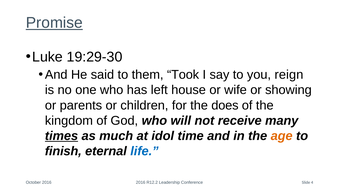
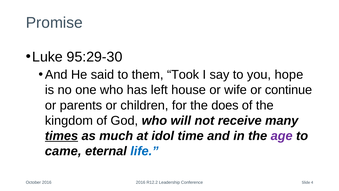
Promise underline: present -> none (54, 23)
19:29-30: 19:29-30 -> 95:29-30 (95, 57)
reign: reign -> hope (289, 75)
showing: showing -> continue (289, 90)
age colour: orange -> purple (282, 136)
finish: finish -> came (63, 151)
